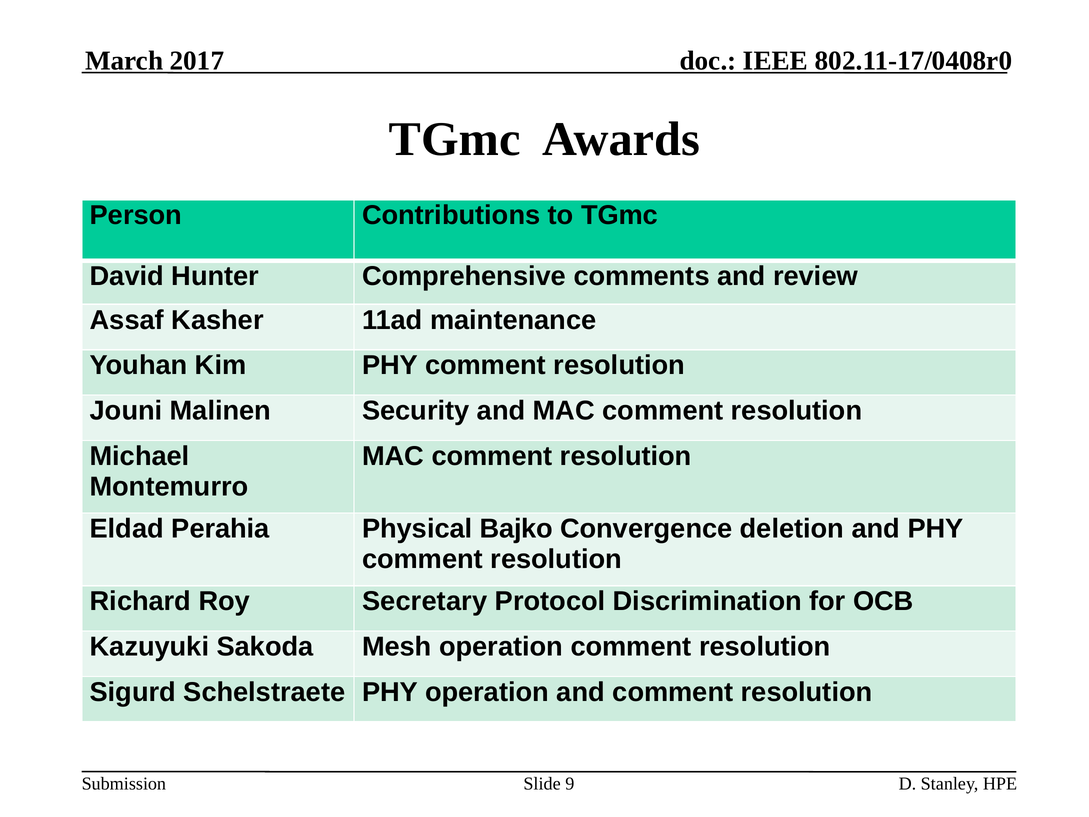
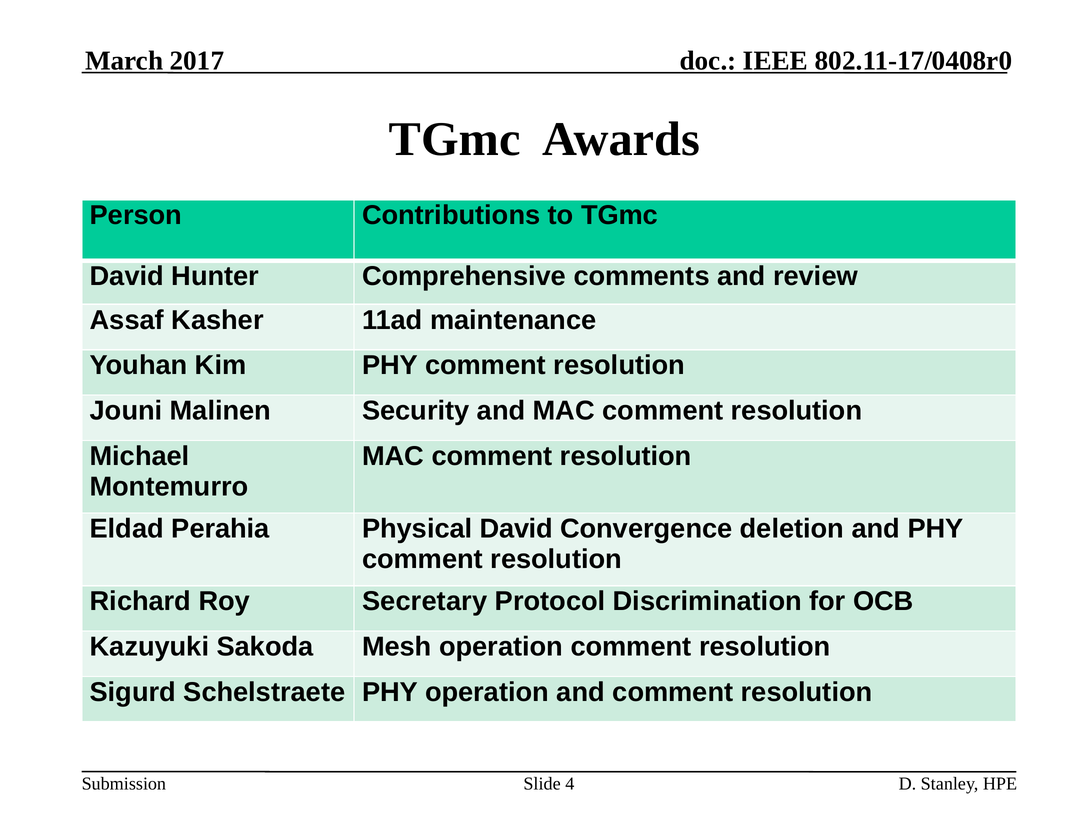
Physical Bajko: Bajko -> David (516, 529)
9: 9 -> 4 (570, 783)
